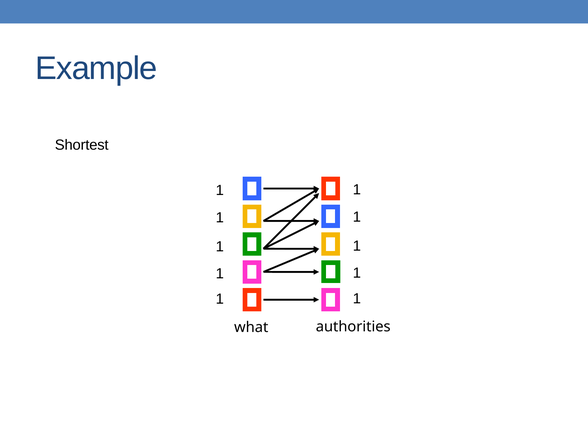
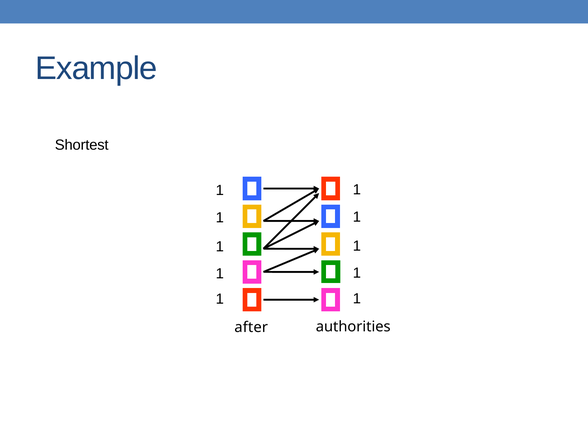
what: what -> after (251, 327)
